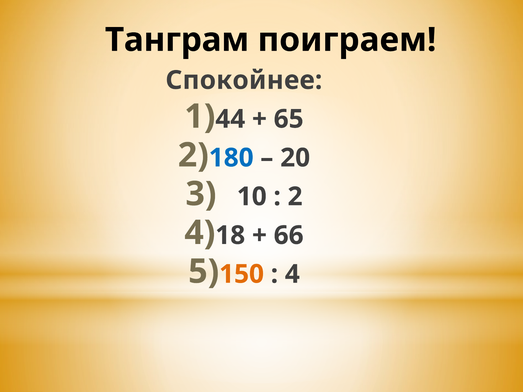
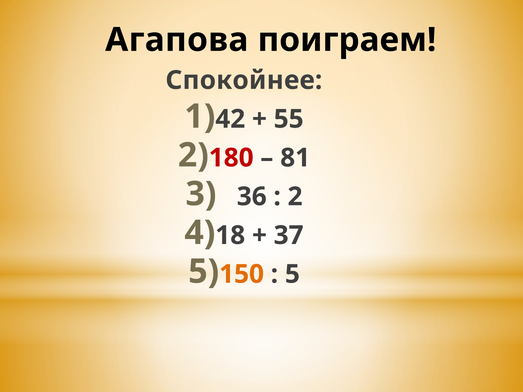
Танграм: Танграм -> Агапова (177, 40)
44: 44 -> 42 (230, 119)
65: 65 -> 55 (289, 119)
180 colour: blue -> red (231, 158)
20: 20 -> 81 (295, 158)
10: 10 -> 36 (252, 197)
66: 66 -> 37 (289, 236)
4: 4 -> 5 (292, 274)
